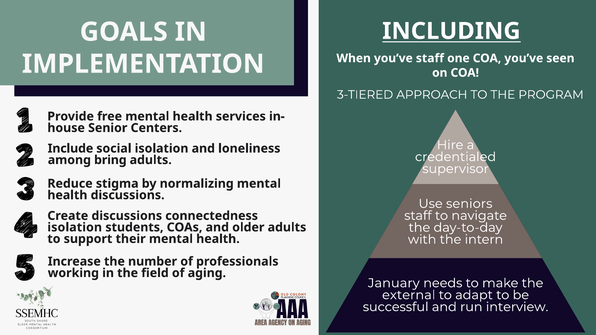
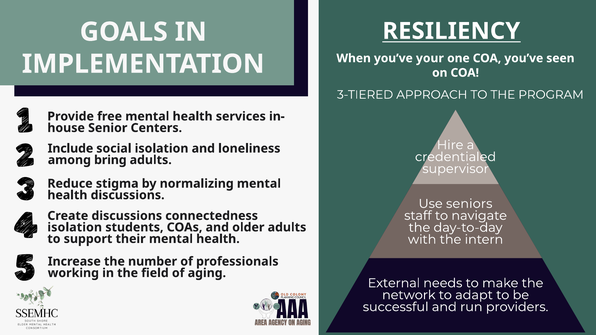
INCLUDING: INCLUDING -> RESILIENCY (451, 31)
you’ve staff: staff -> your (430, 58)
January: January -> External (394, 283)
external: external -> network (409, 295)
interview: interview -> providers (517, 307)
